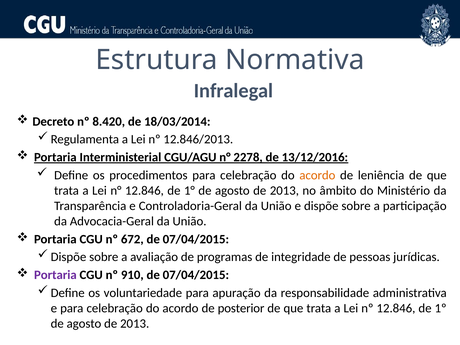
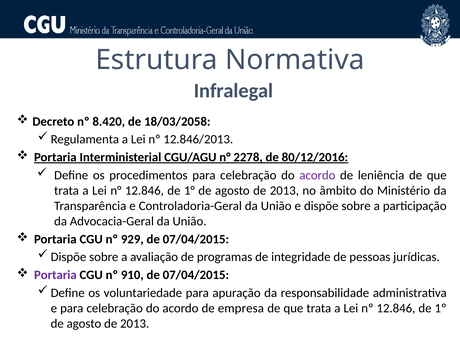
18/03/2014: 18/03/2014 -> 18/03/2058 (177, 122)
13/12/2016: 13/12/2016 -> 80/12/2016 (315, 157)
acordo colour: orange -> purple (317, 175)
672: 672 -> 929 (132, 239)
posterior: posterior -> empresa (241, 308)
